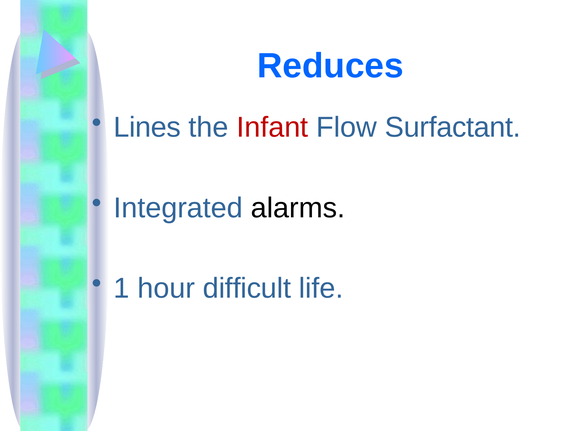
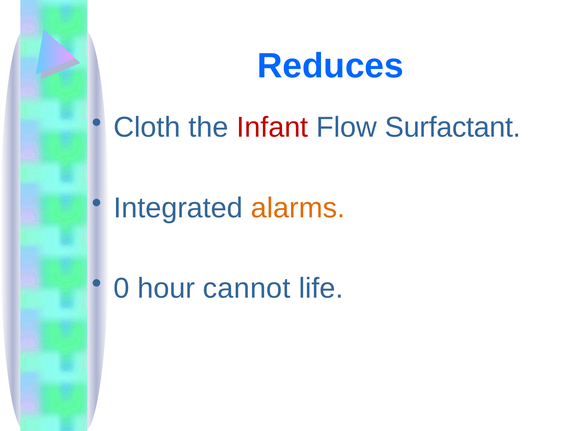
Lines: Lines -> Cloth (147, 128)
alarms colour: black -> orange (298, 208)
1: 1 -> 0 (122, 289)
difficult: difficult -> cannot (247, 289)
